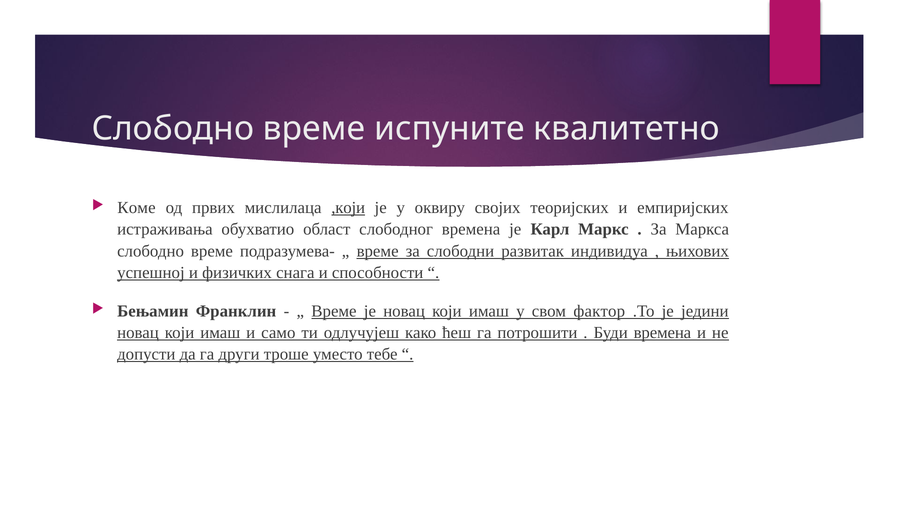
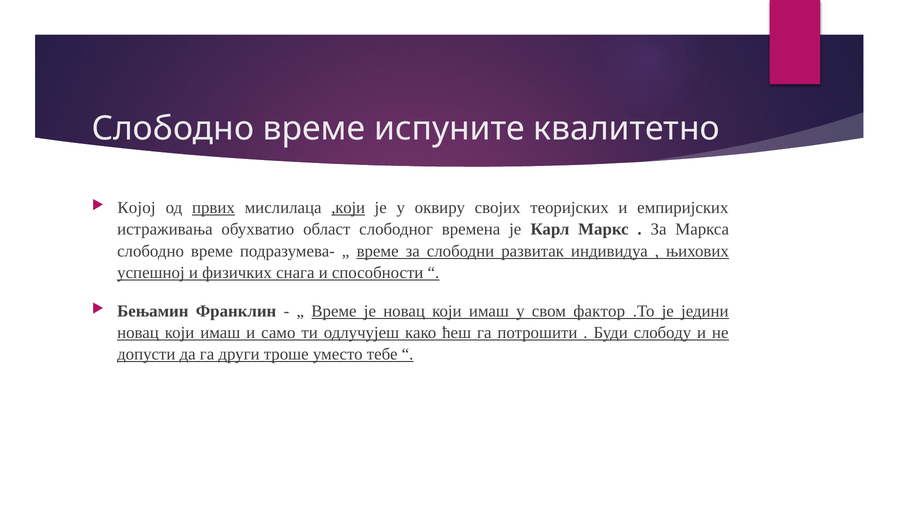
Коме: Коме -> Којој (136, 208)
првих underline: none -> present (213, 208)
Буди времена: времена -> слободу (662, 333)
